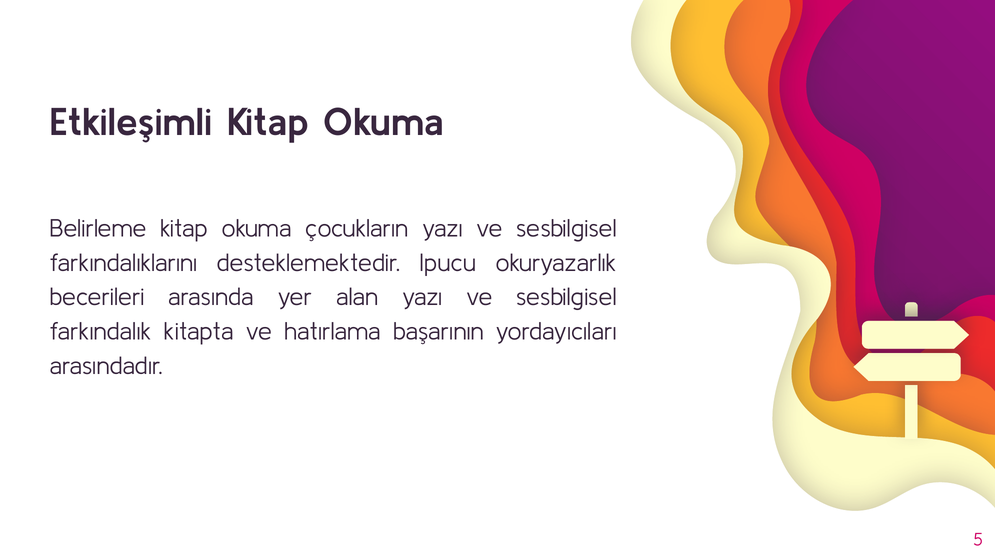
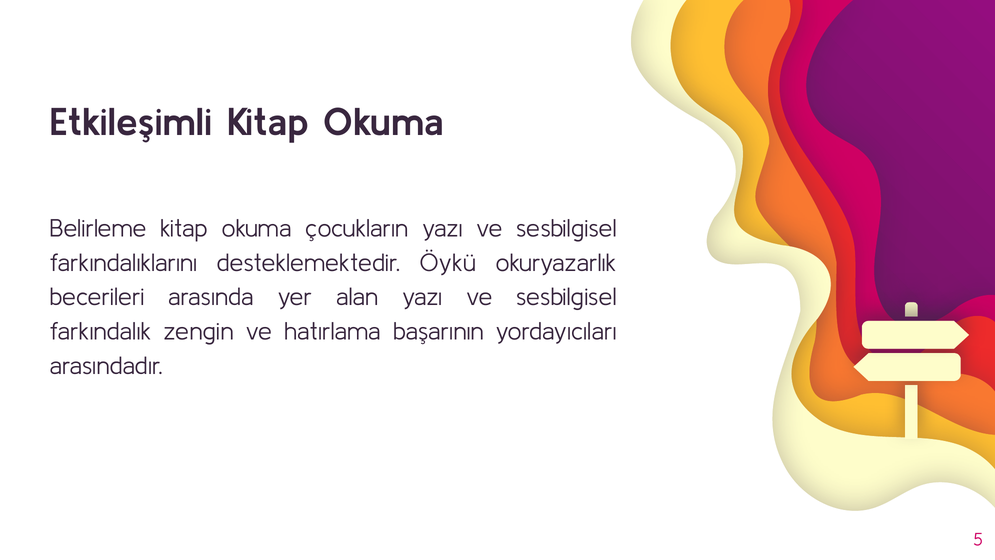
Ipucu: Ipucu -> Öykü (448, 263)
kitapta: kitapta -> zengin (199, 331)
